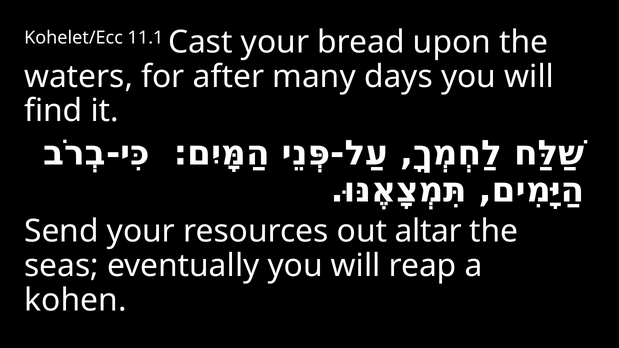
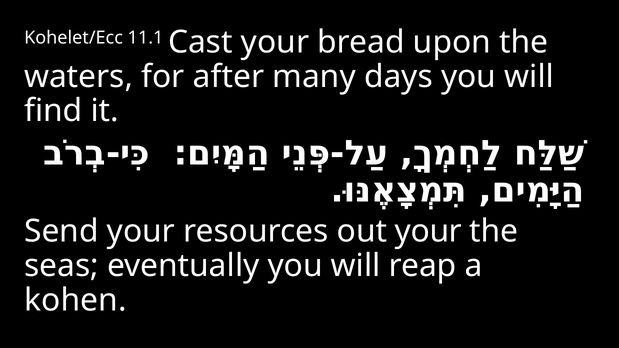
out altar: altar -> your (428, 232)
